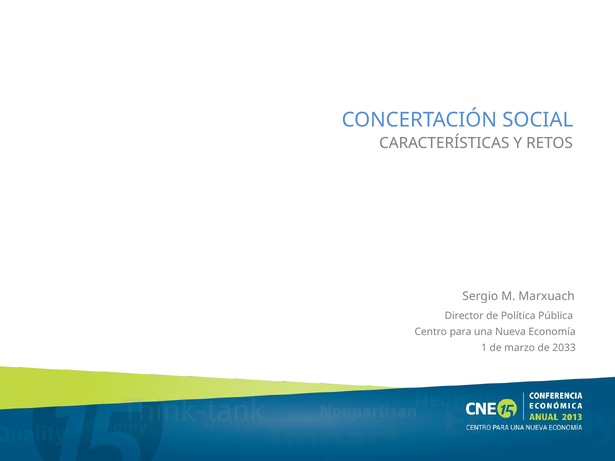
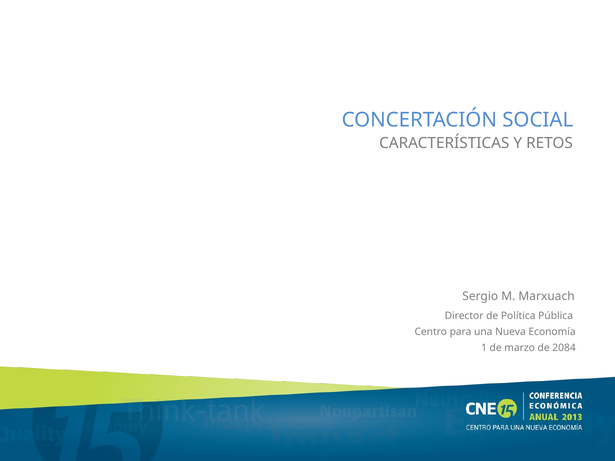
2033: 2033 -> 2084 (564, 348)
